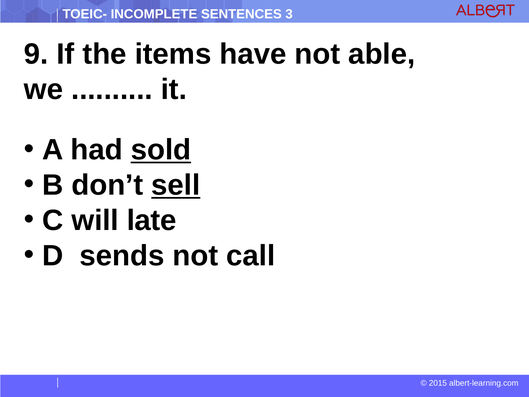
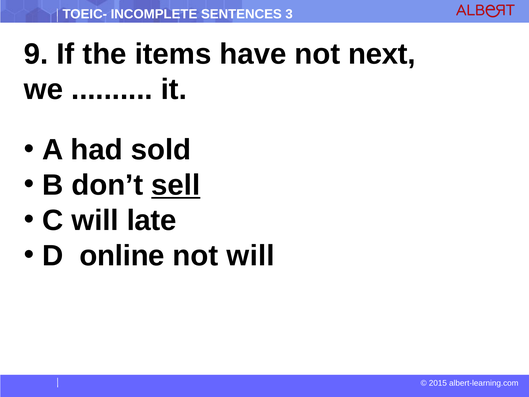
able: able -> next (382, 54)
sold underline: present -> none (161, 150)
sends: sends -> online (122, 256)
not call: call -> will (251, 256)
